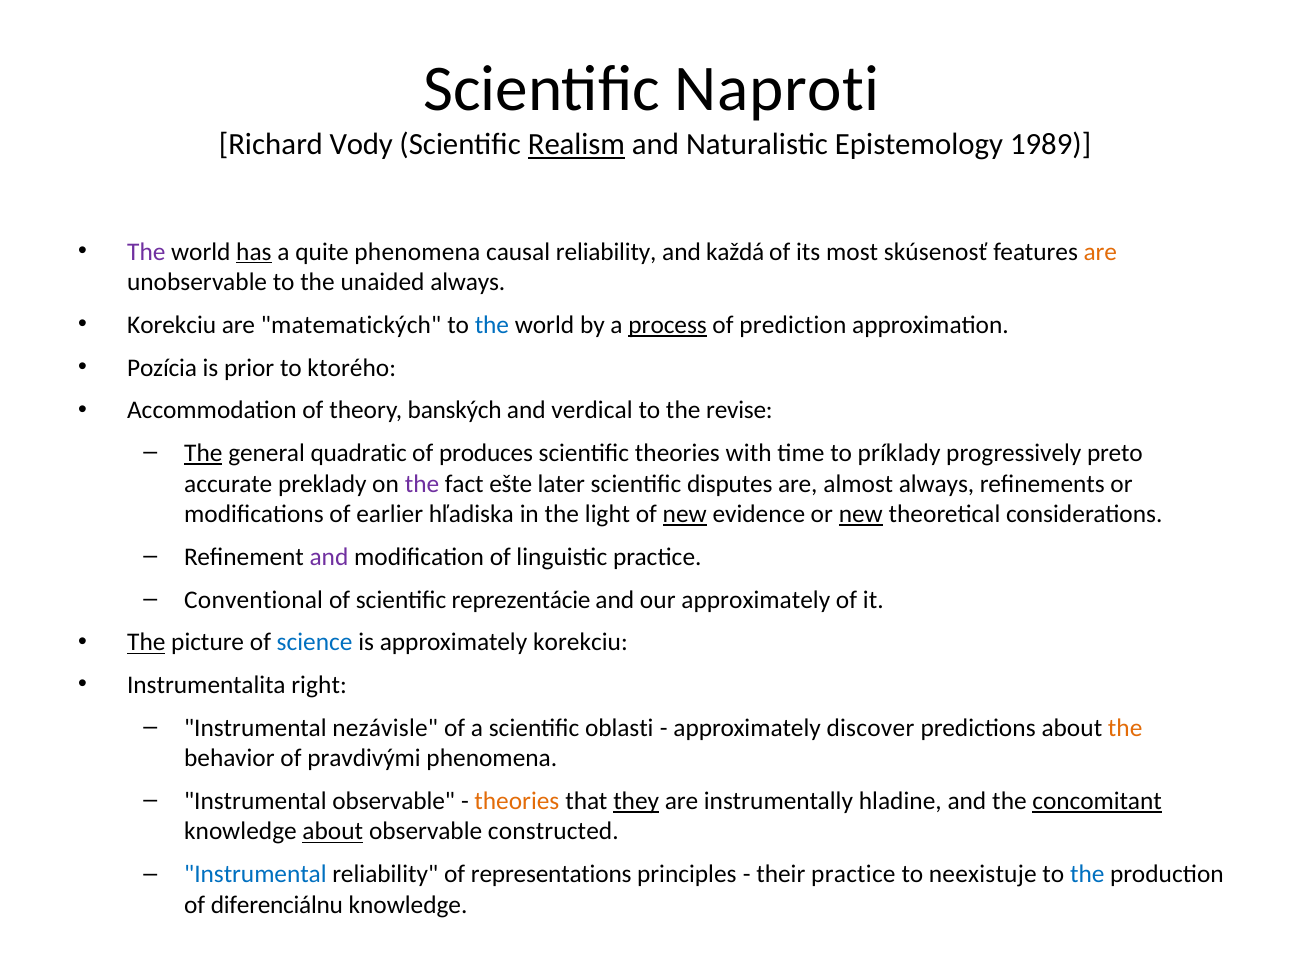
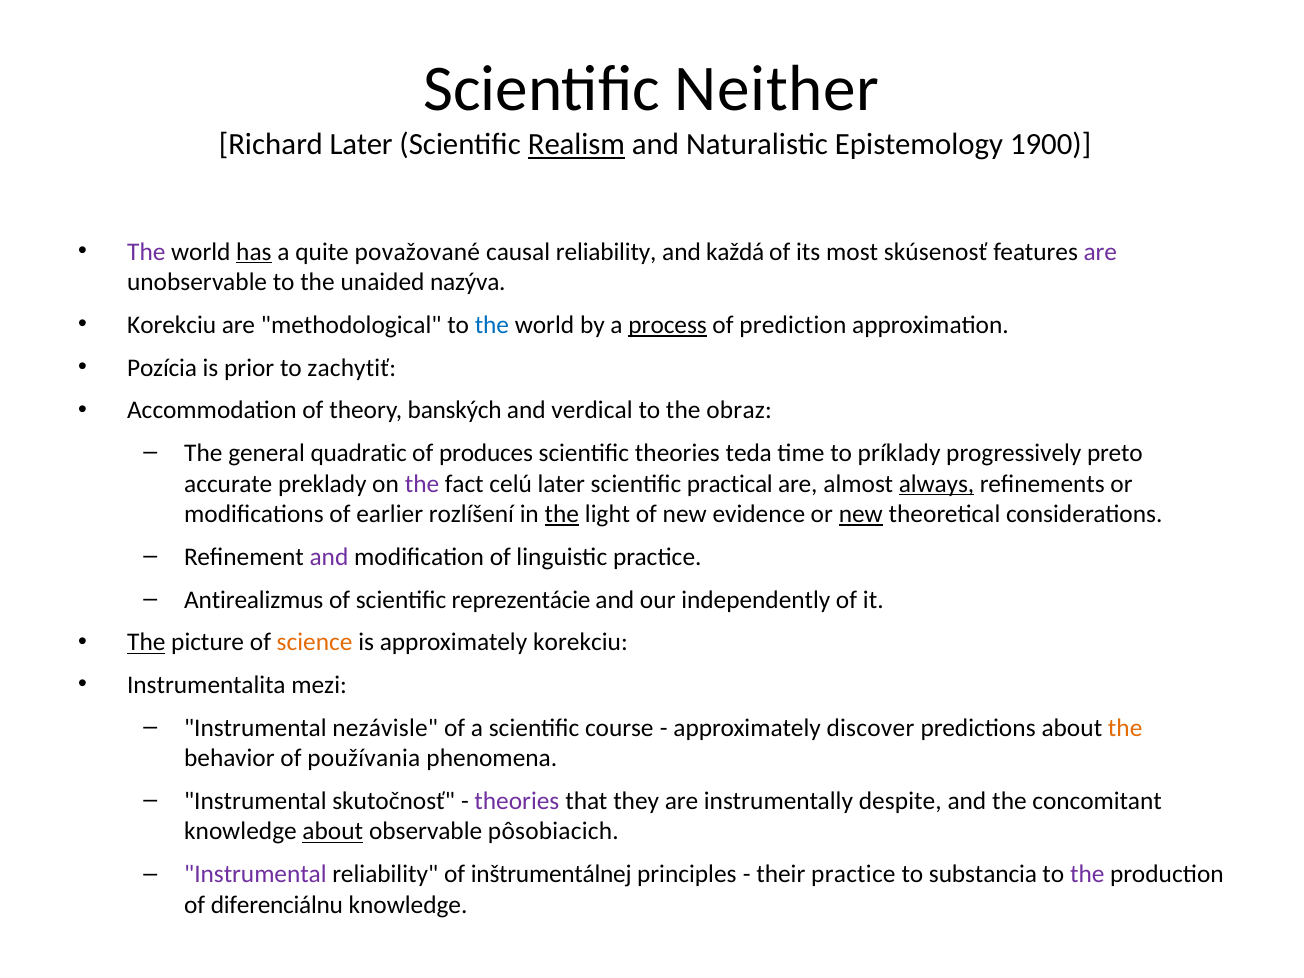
Naproti: Naproti -> Neither (777, 89)
Richard Vody: Vody -> Later (361, 145)
1989: 1989 -> 1900 (1051, 145)
quite phenomena: phenomena -> považované (417, 252)
are colour: orange -> purple (1100, 252)
unaided always: always -> nazýva (468, 282)
matematických: matematických -> methodological (351, 325)
ktorého: ktorého -> zachytiť (352, 368)
revise: revise -> obraz (739, 410)
The underline: present -> none (203, 453)
with: with -> teda (749, 453)
ešte: ešte -> celú (511, 484)
disputes: disputes -> practical (730, 484)
always underline: none -> present (937, 484)
hľadiska: hľadiska -> rozlíšení (471, 514)
the underline: none -> present (562, 514)
new underline: present -> none (685, 514)
Conventional: Conventional -> Antirealizmus (254, 600)
our approximately: approximately -> independently (756, 600)
science colour: blue -> orange (315, 642)
right: right -> mezi (319, 685)
oblasti: oblasti -> course (619, 728)
pravdivými: pravdivými -> používania (364, 758)
Instrumental observable: observable -> skutočnosť (394, 801)
theories colour: orange -> purple (517, 801)
they underline: present -> none (636, 801)
hladine: hladine -> despite (900, 801)
concomitant underline: present -> none (1097, 801)
constructed: constructed -> pôsobiacich (553, 832)
Instrumental colour: blue -> purple (255, 874)
representations: representations -> inštrumentálnej (551, 874)
neexistuje: neexistuje -> substancia (983, 874)
the colour: blue -> purple (1087, 874)
